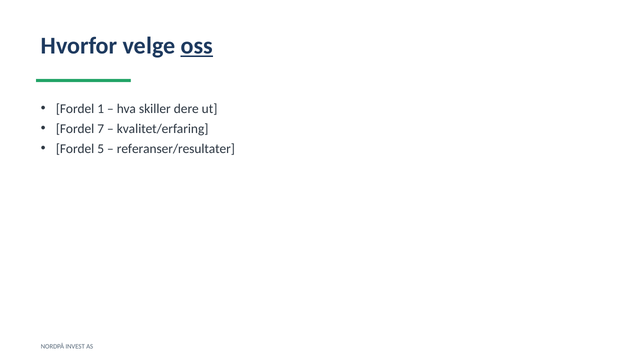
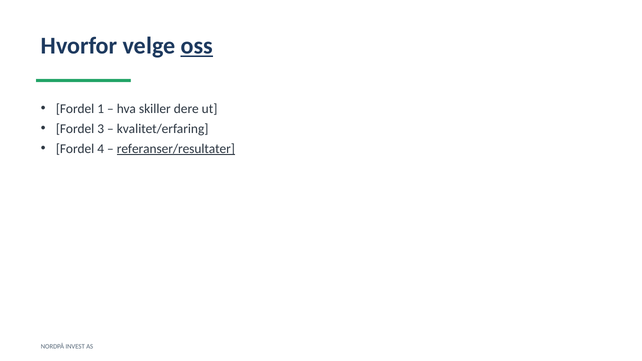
7: 7 -> 3 (101, 129)
5: 5 -> 4 (101, 149)
referanser/resultater underline: none -> present (176, 149)
